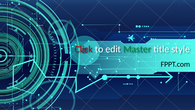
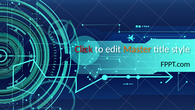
Master colour: green -> orange (137, 49)
